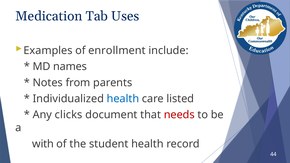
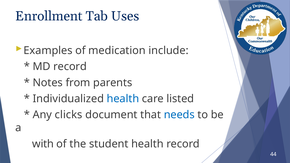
Medication: Medication -> Enrollment (49, 16)
enrollment: enrollment -> medication (117, 51)
MD names: names -> record (70, 67)
needs colour: red -> blue (179, 115)
